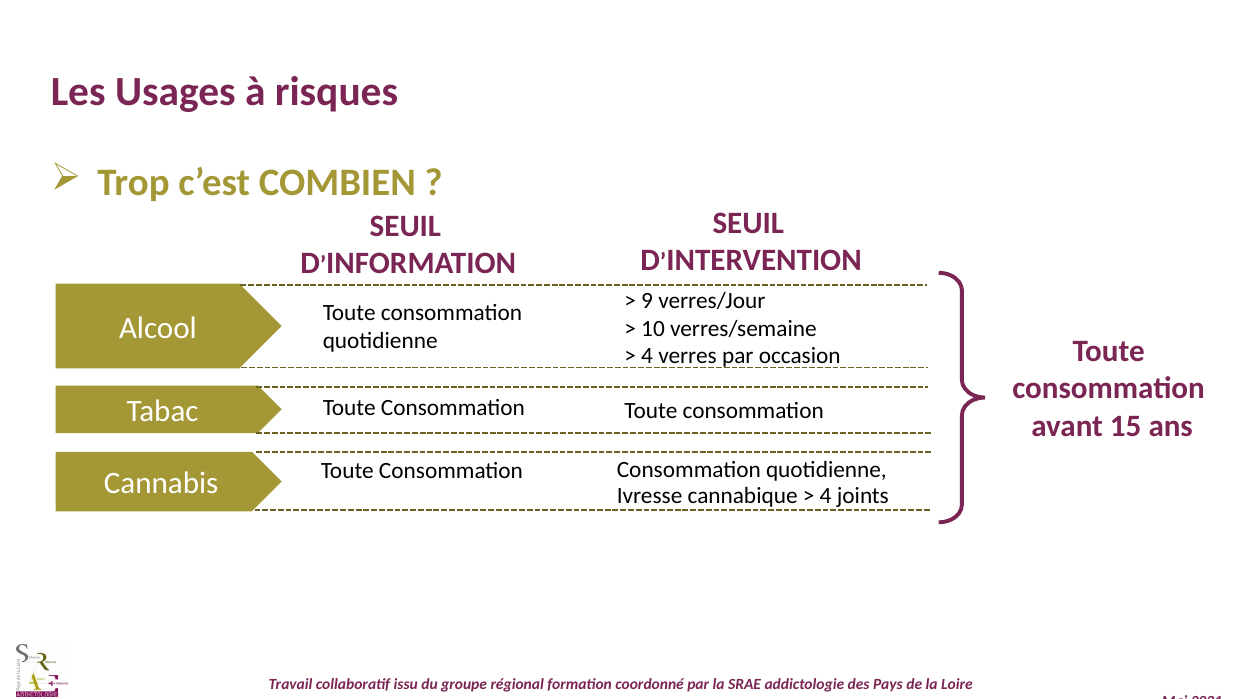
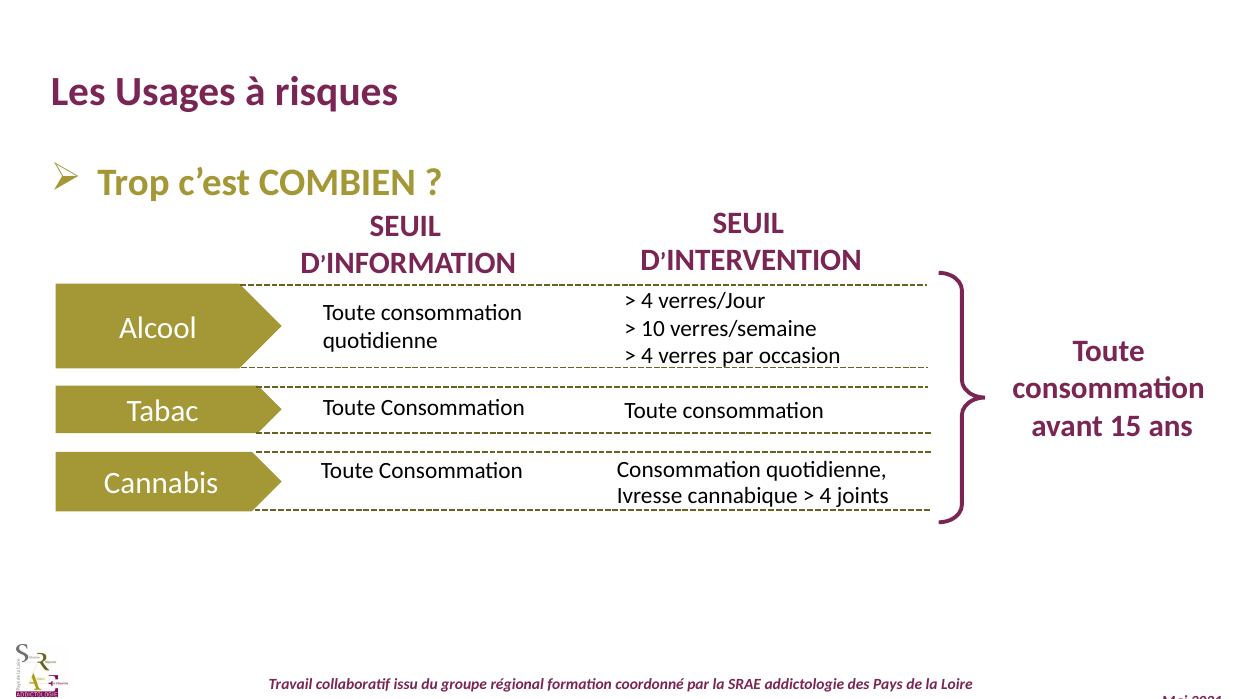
9: 9 -> 4 (647, 300)
